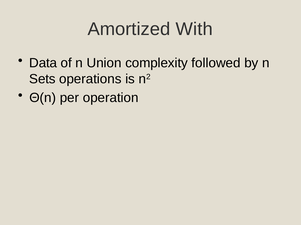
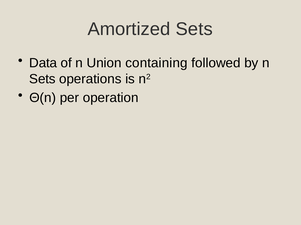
Amortized With: With -> Sets (194, 29)
complexity: complexity -> containing (156, 63)
